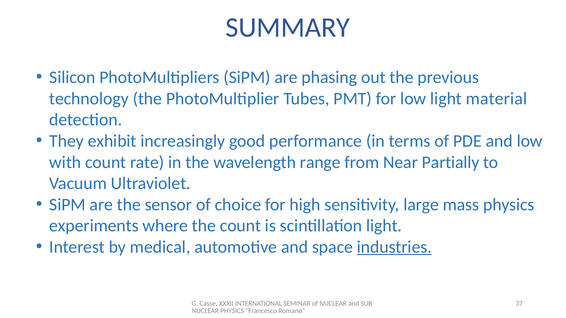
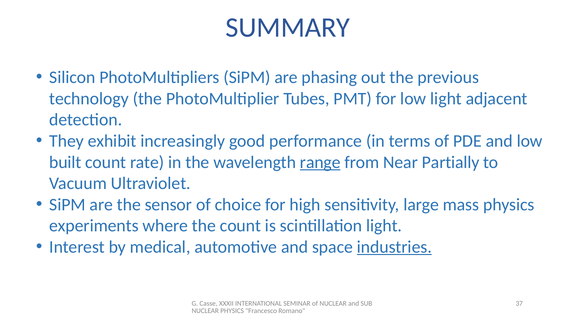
material: material -> adjacent (497, 99)
with: with -> built (65, 162)
range underline: none -> present (320, 162)
